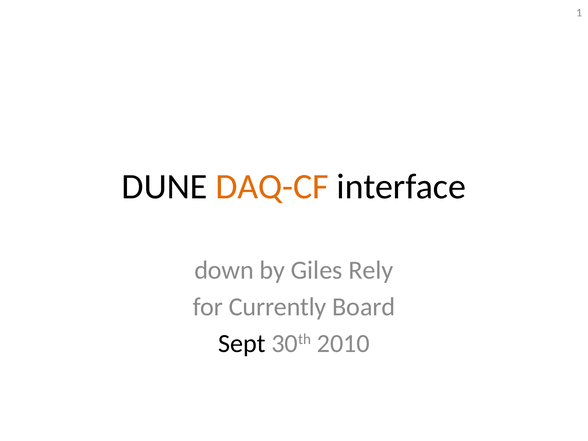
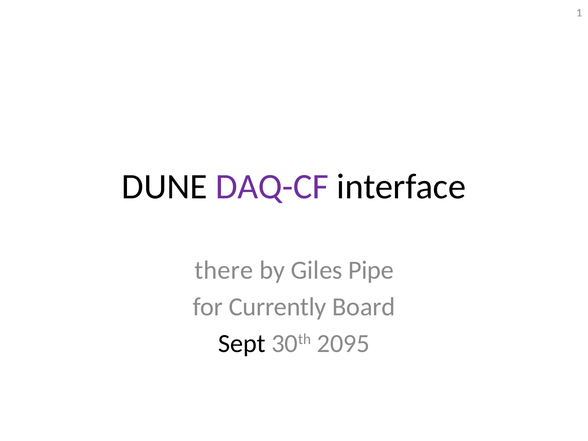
DAQ-CF colour: orange -> purple (272, 187)
down: down -> there (224, 270)
Rely: Rely -> Pipe (371, 270)
2010: 2010 -> 2095 (343, 344)
